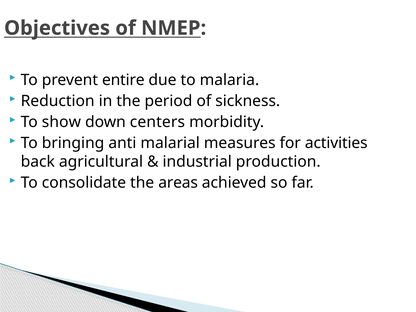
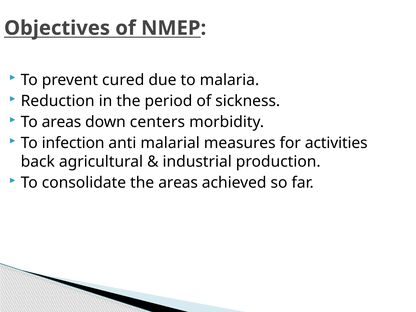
entire: entire -> cured (123, 80)
To show: show -> areas (61, 122)
bringing: bringing -> infection (73, 143)
